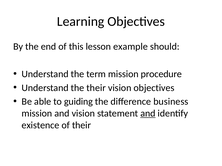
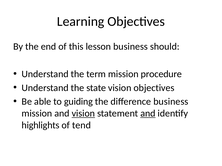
lesson example: example -> business (131, 47)
the their: their -> state (96, 88)
vision underline: none -> present (83, 114)
existence: existence -> highlights (41, 126)
of their: their -> tend (81, 126)
